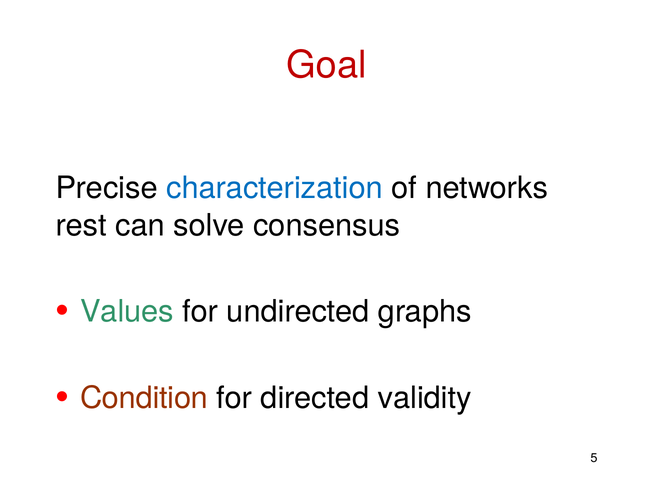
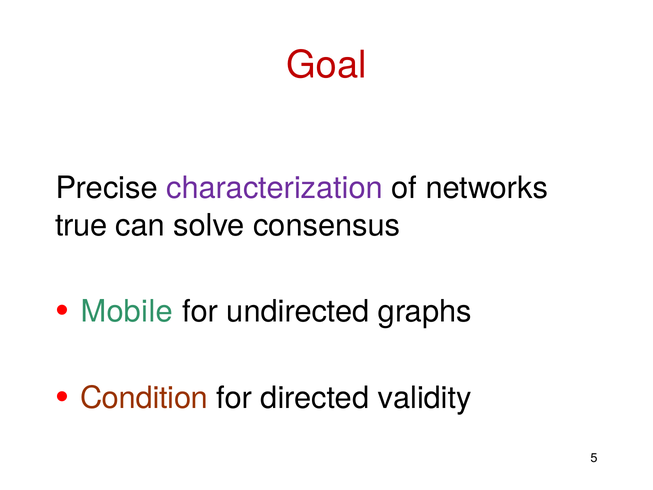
characterization colour: blue -> purple (275, 188)
rest: rest -> true (81, 225)
Values: Values -> Mobile (127, 312)
